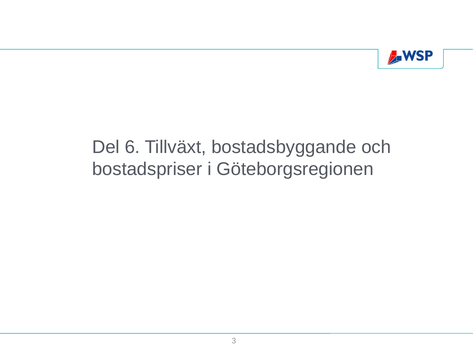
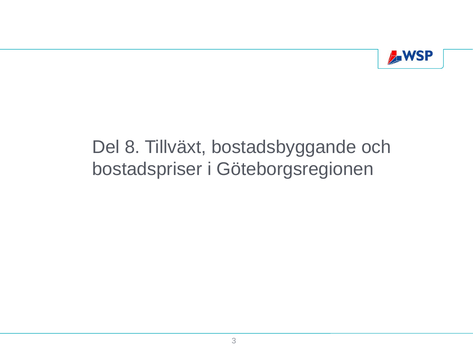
6: 6 -> 8 (132, 147)
